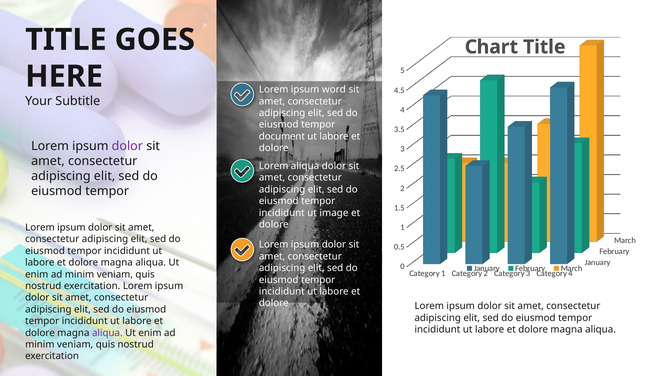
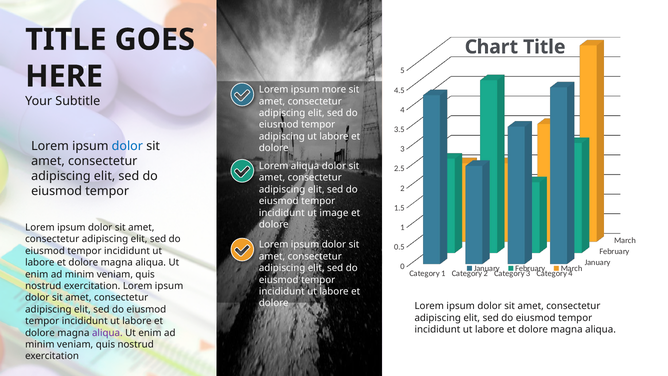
word: word -> more (334, 90)
document: document -> adipiscing (282, 136)
dolor colour: purple -> blue (127, 146)
